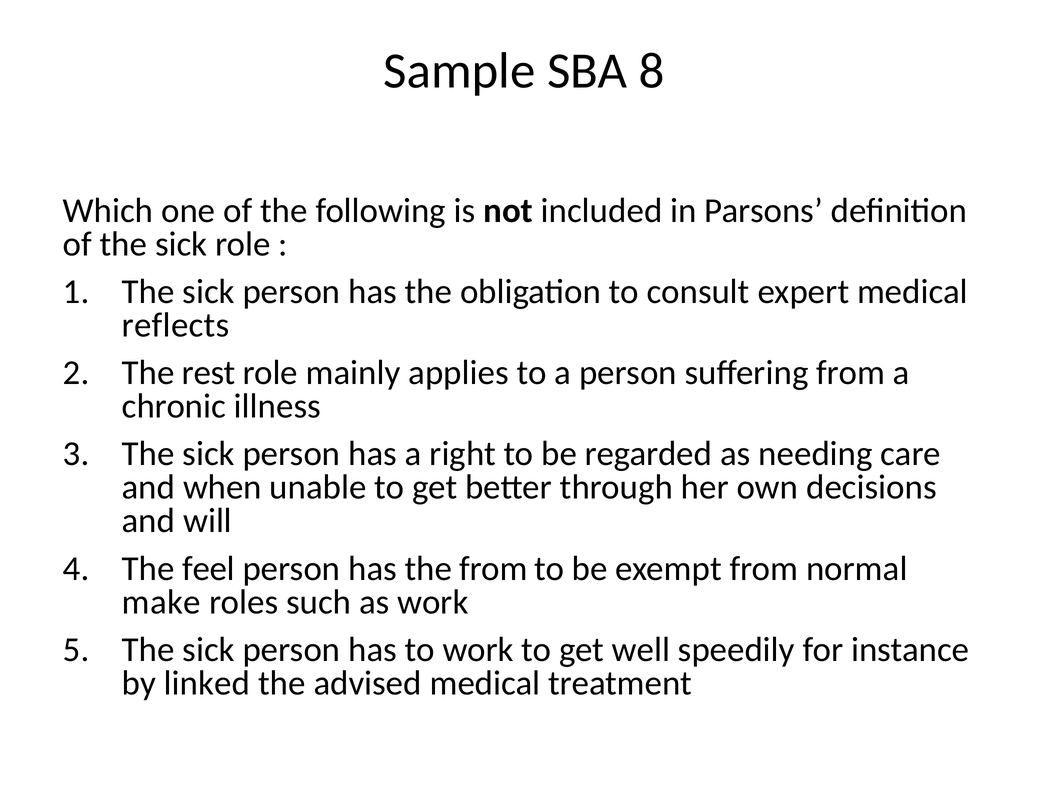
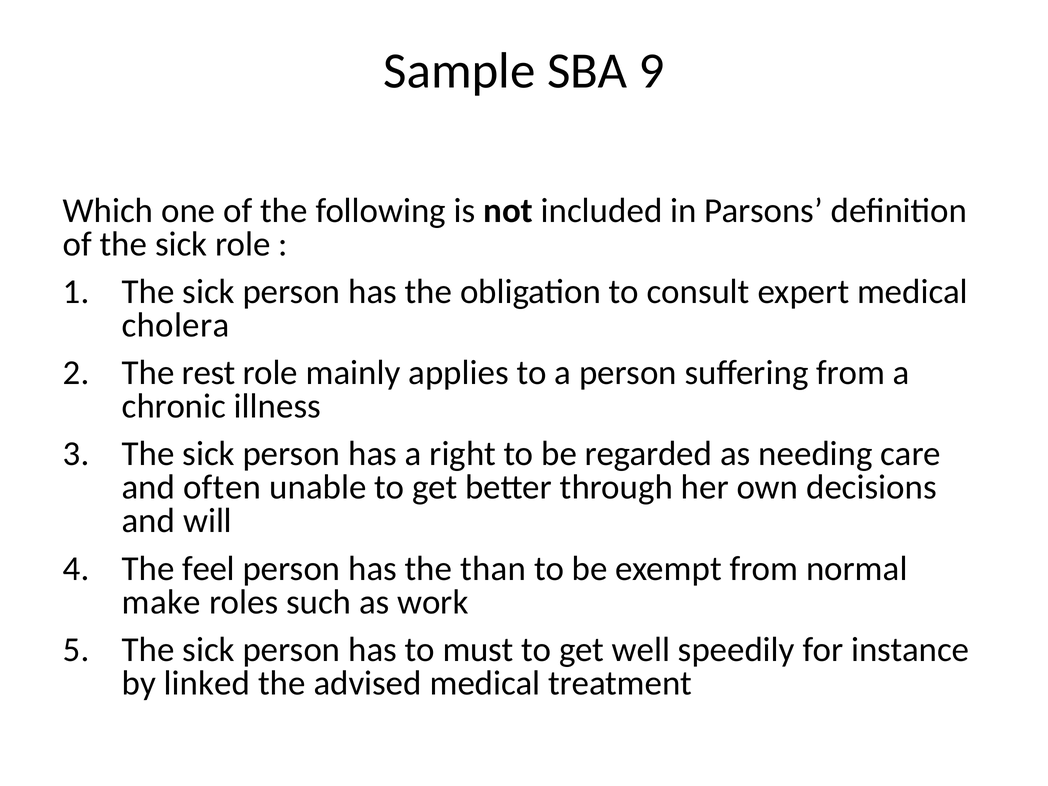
8: 8 -> 9 (652, 71)
reflects: reflects -> cholera (176, 325)
when: when -> often (222, 487)
the from: from -> than (493, 568)
to work: work -> must (478, 650)
